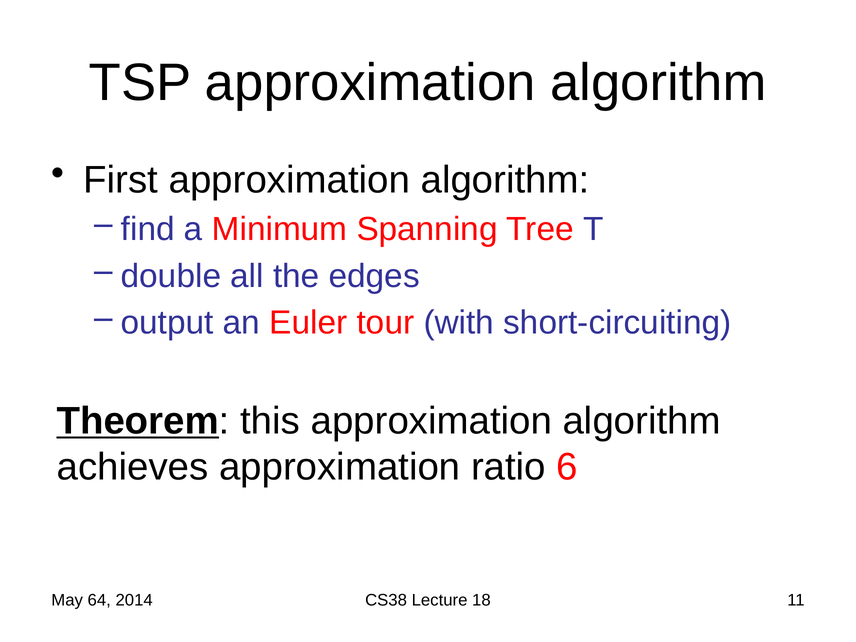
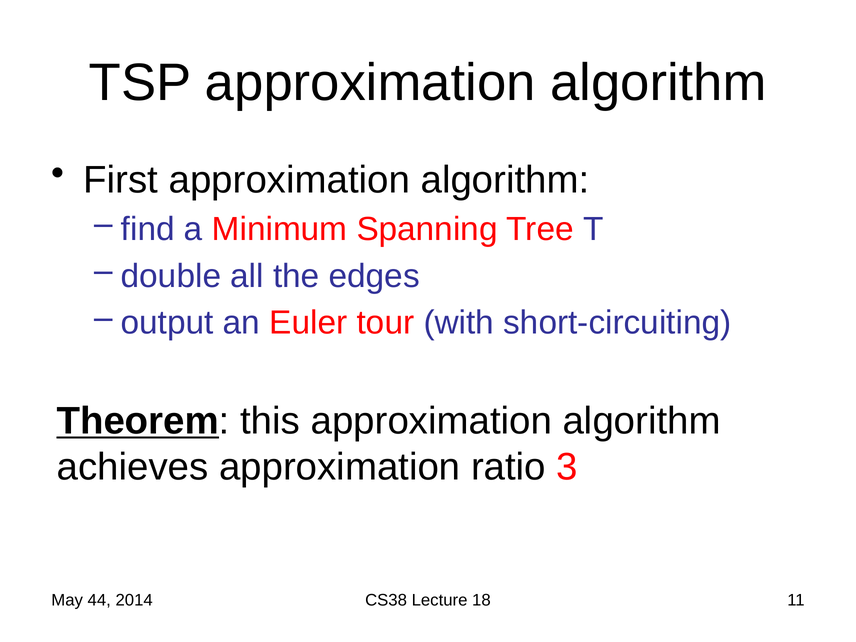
6: 6 -> 3 (567, 467)
64: 64 -> 44 (99, 600)
